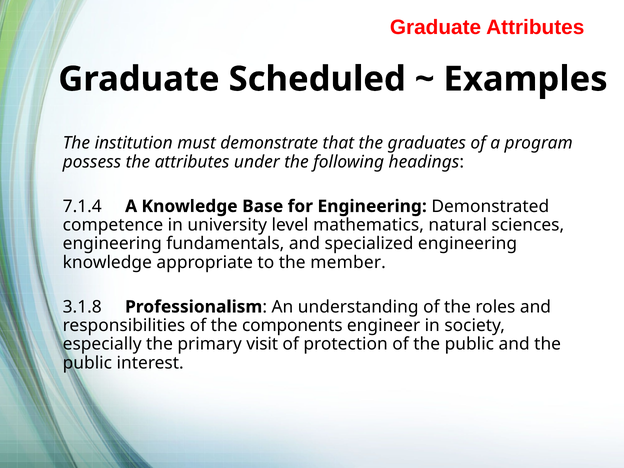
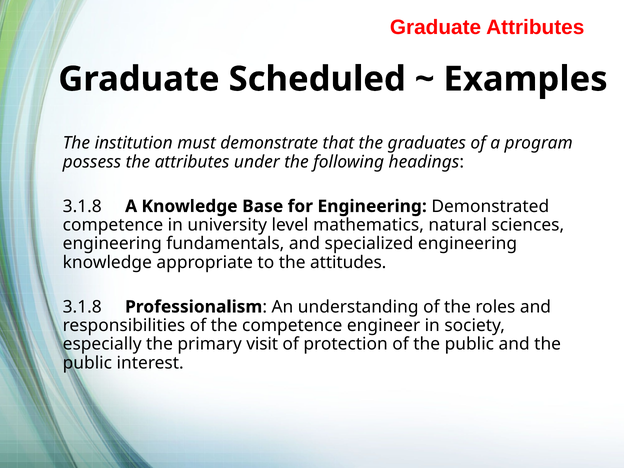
7.1.4: 7.1.4 -> 3.1.8 (82, 206)
member: member -> attitudes (348, 262)
the components: components -> competence (292, 326)
